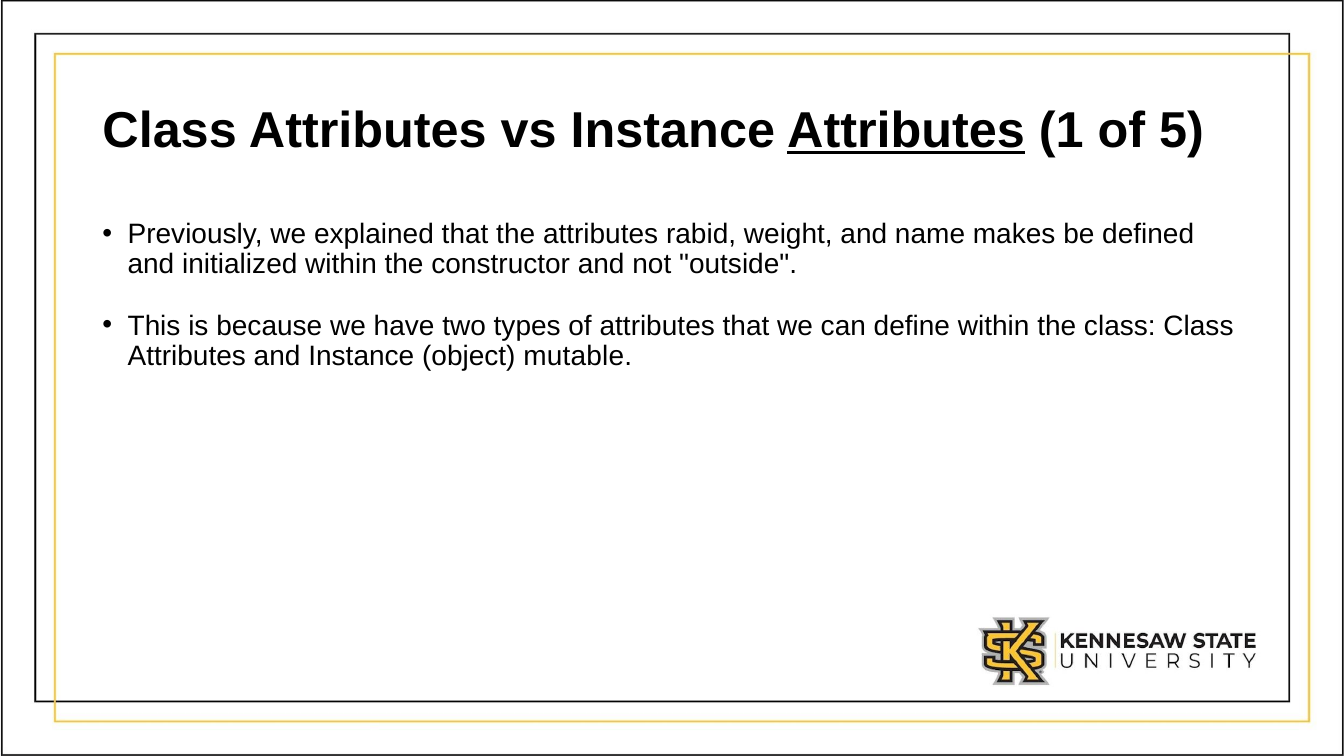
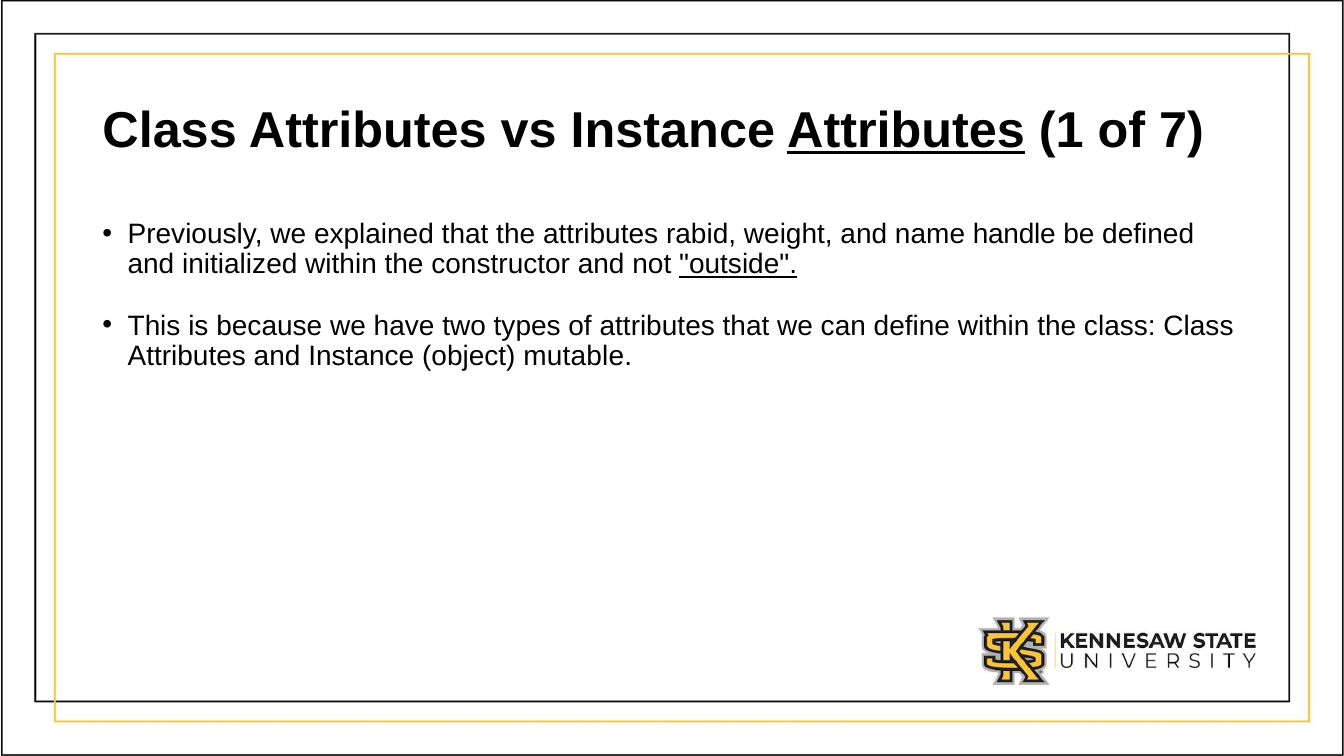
5: 5 -> 7 (1182, 131)
makes: makes -> handle (1014, 234)
outside underline: none -> present (738, 265)
